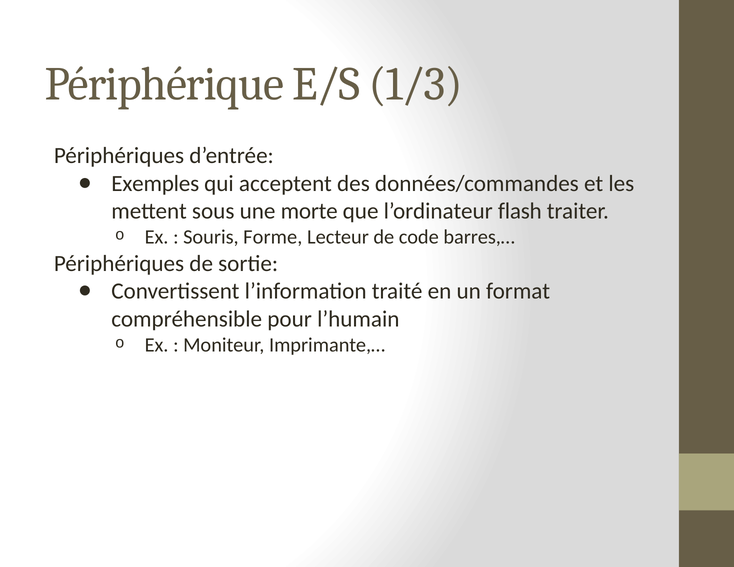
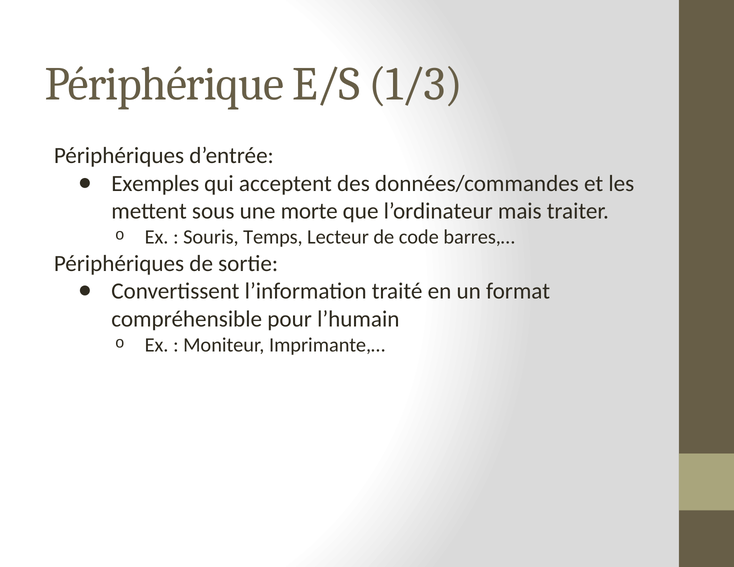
flash: flash -> mais (520, 211)
Forme: Forme -> Temps (273, 237)
